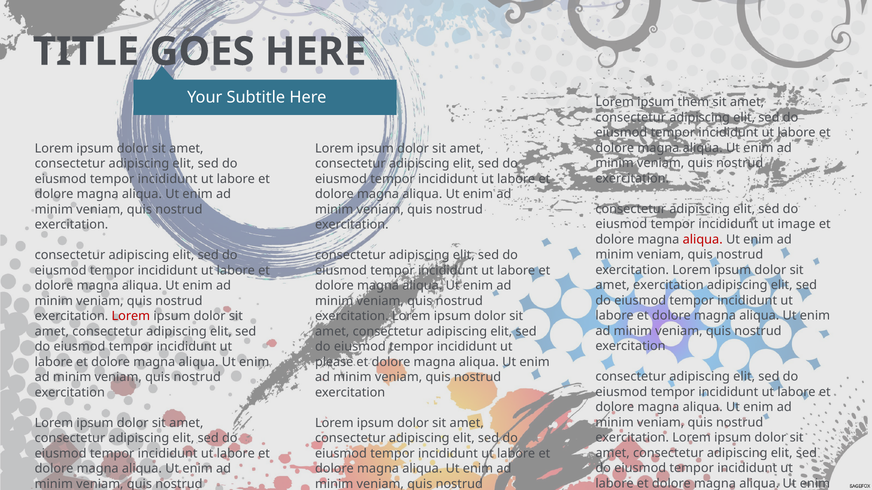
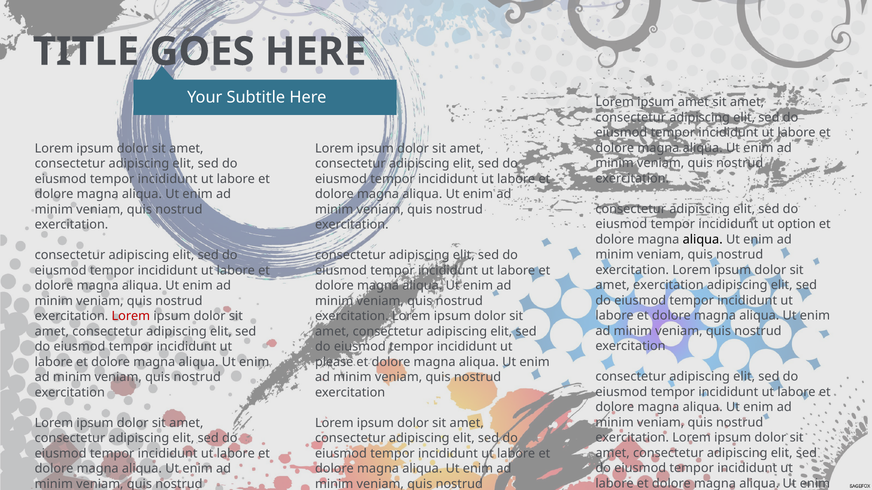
ipsum them: them -> amet (693, 102)
image: image -> option (797, 224)
aliqua colour: red -> black (703, 240)
